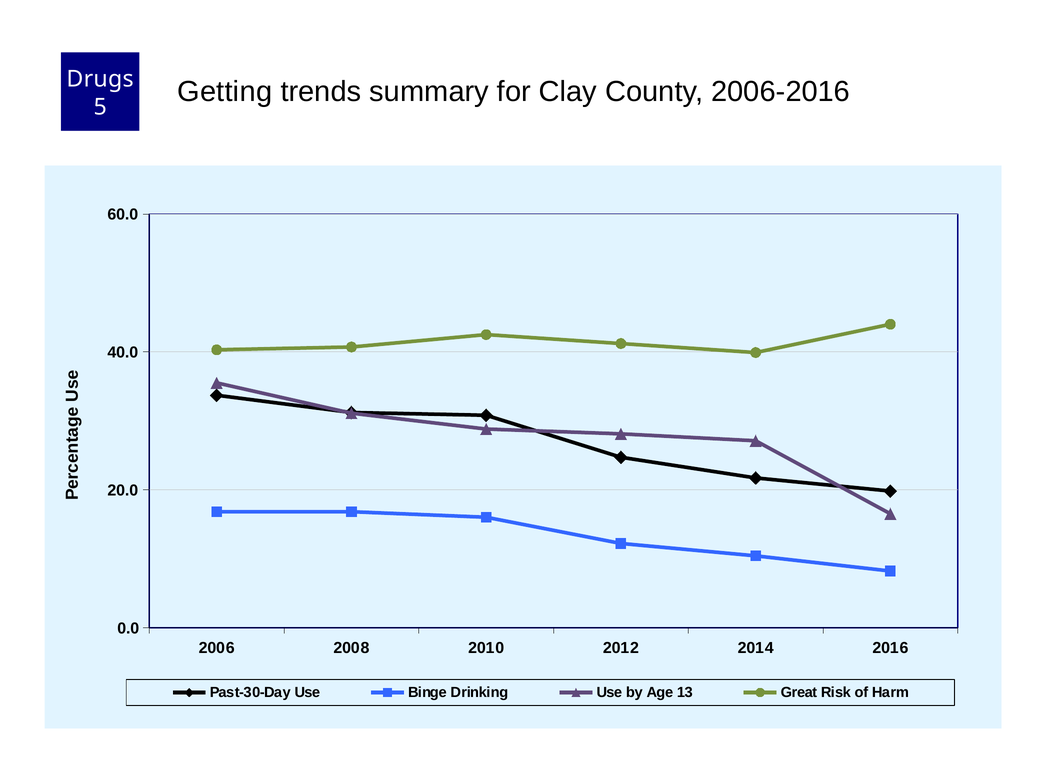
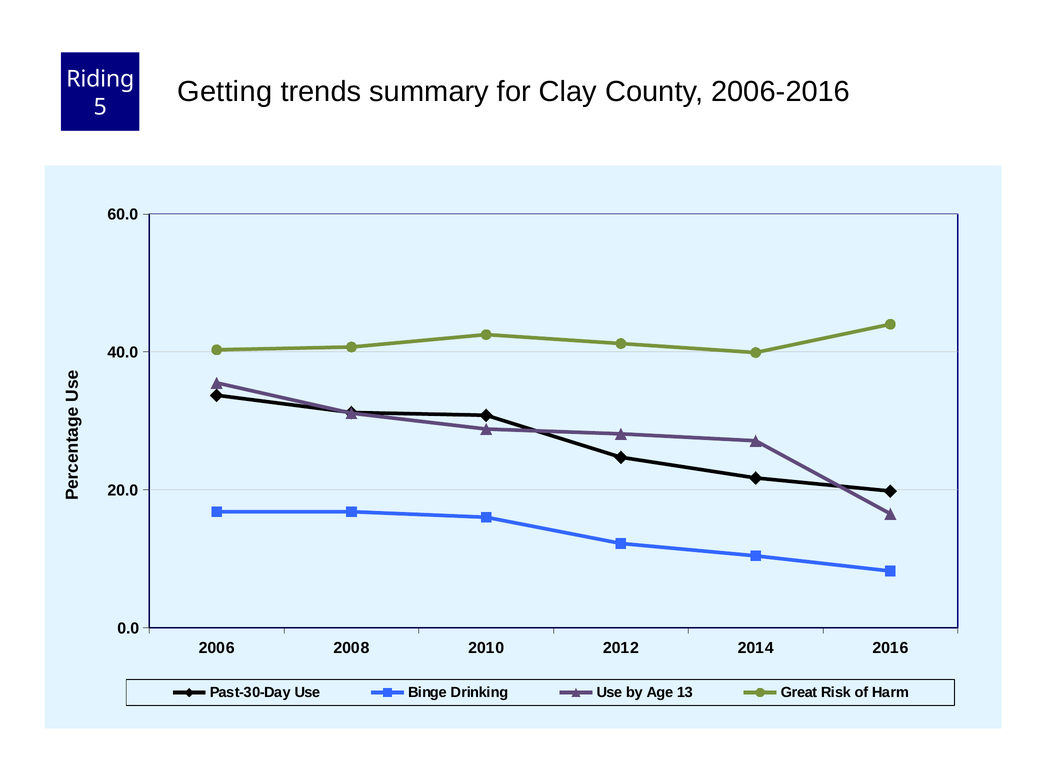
Drugs: Drugs -> Riding (100, 79)
